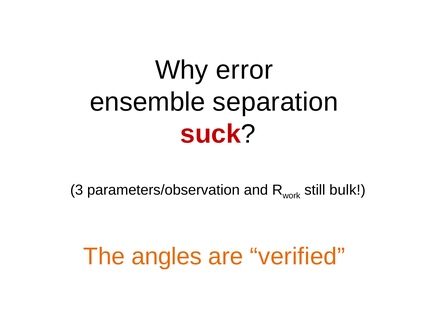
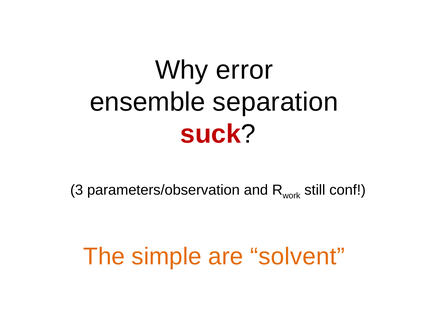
bulk: bulk -> conf (348, 190)
angles: angles -> simple (167, 257)
verified: verified -> solvent (298, 257)
